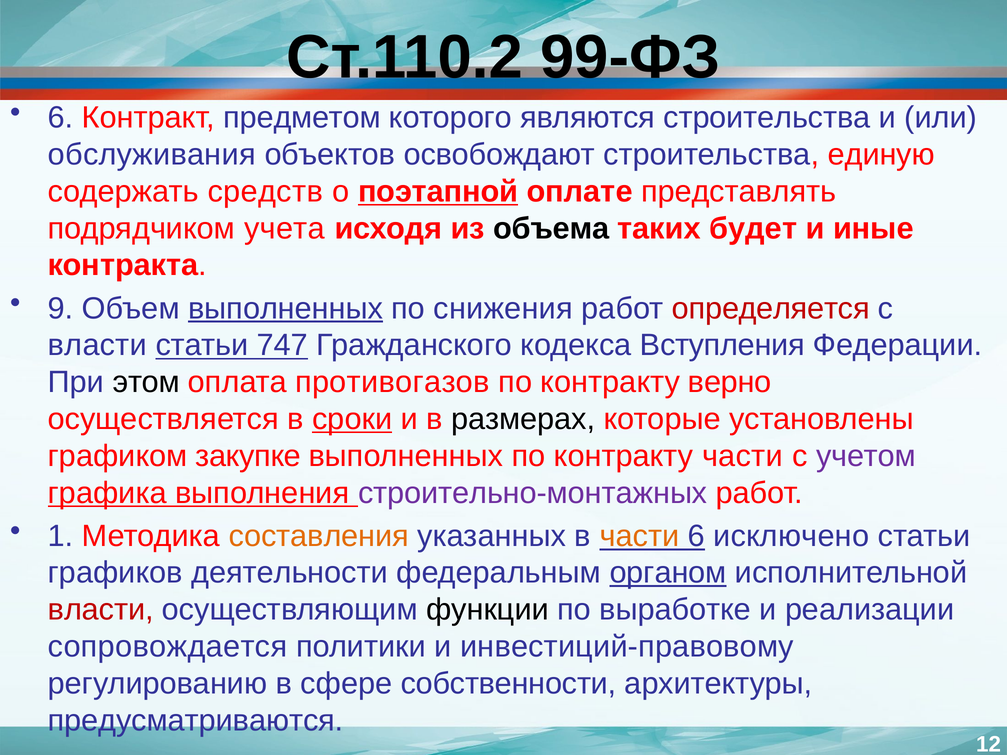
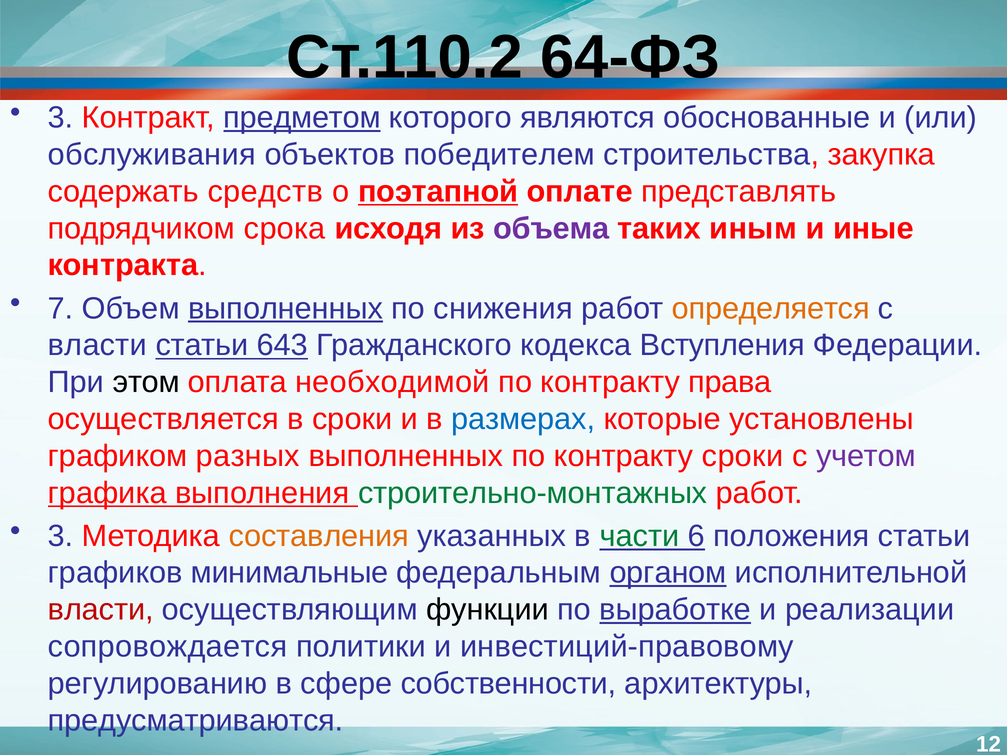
99-ФЗ: 99-ФЗ -> 64-ФЗ (630, 58)
6: 6 -> 3 (61, 118)
предметом underline: none -> present (302, 118)
являются строительства: строительства -> обоснованные (767, 118)
освобождают: освобождают -> победителем (499, 155)
единую: единую -> закупка (881, 155)
учета: учета -> срока (285, 229)
объема colour: black -> purple (551, 229)
будет: будет -> иным (753, 229)
9: 9 -> 7 (61, 308)
определяется colour: red -> orange (771, 308)
747: 747 -> 643 (282, 345)
противогазов: противогазов -> необходимой (392, 382)
верно: верно -> права (730, 382)
сроки underline: present -> none (352, 419)
размерах colour: black -> blue (523, 419)
закупке: закупке -> разных (248, 456)
контракту части: части -> сроки (743, 456)
строительно-монтажных colour: purple -> green (533, 493)
1: 1 -> 3 (61, 536)
части colour: orange -> green (639, 536)
исключено: исключено -> положения (791, 536)
деятельности: деятельности -> минимальные (290, 573)
выработке underline: none -> present (675, 610)
